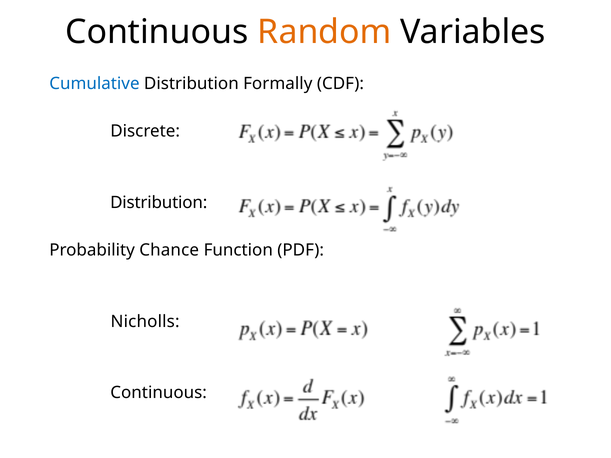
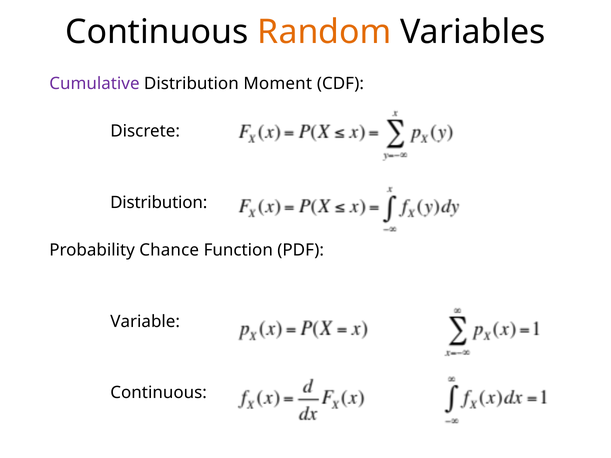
Cumulative colour: blue -> purple (94, 84)
Formally: Formally -> Moment (278, 84)
Nicholls: Nicholls -> Variable (145, 322)
